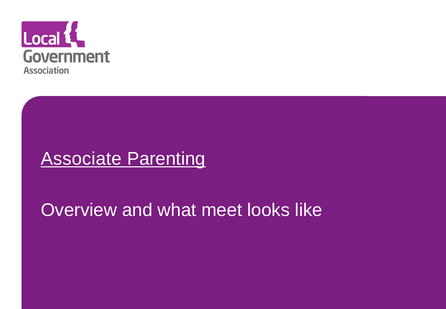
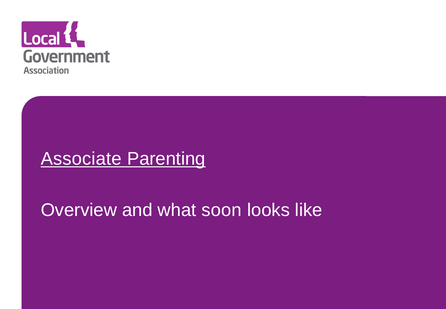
meet: meet -> soon (222, 210)
